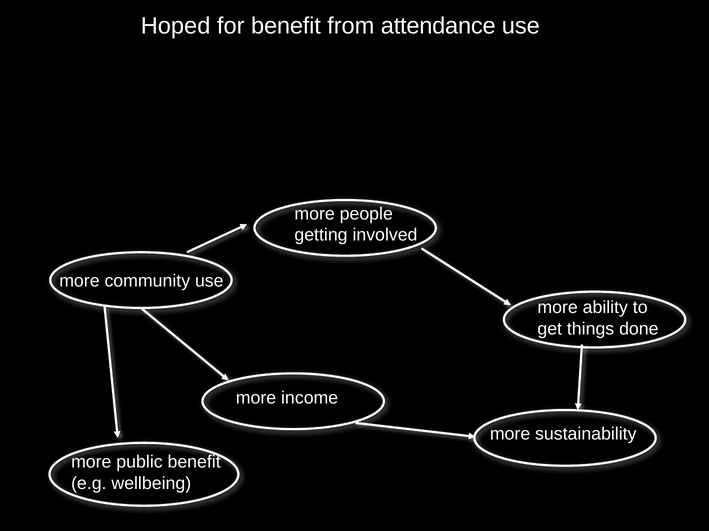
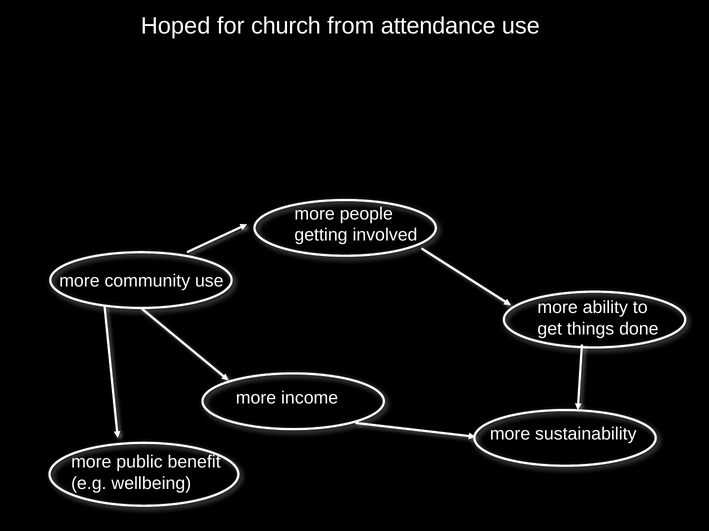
for benefit: benefit -> church (286, 26)
